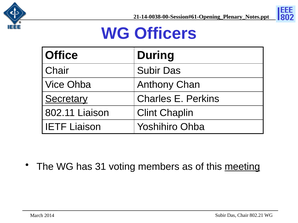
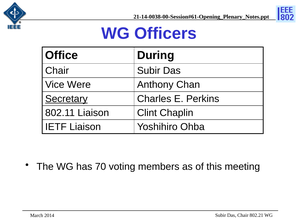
Vice Ohba: Ohba -> Were (79, 85)
31: 31 -> 70 (101, 167)
meeting underline: present -> none (242, 167)
